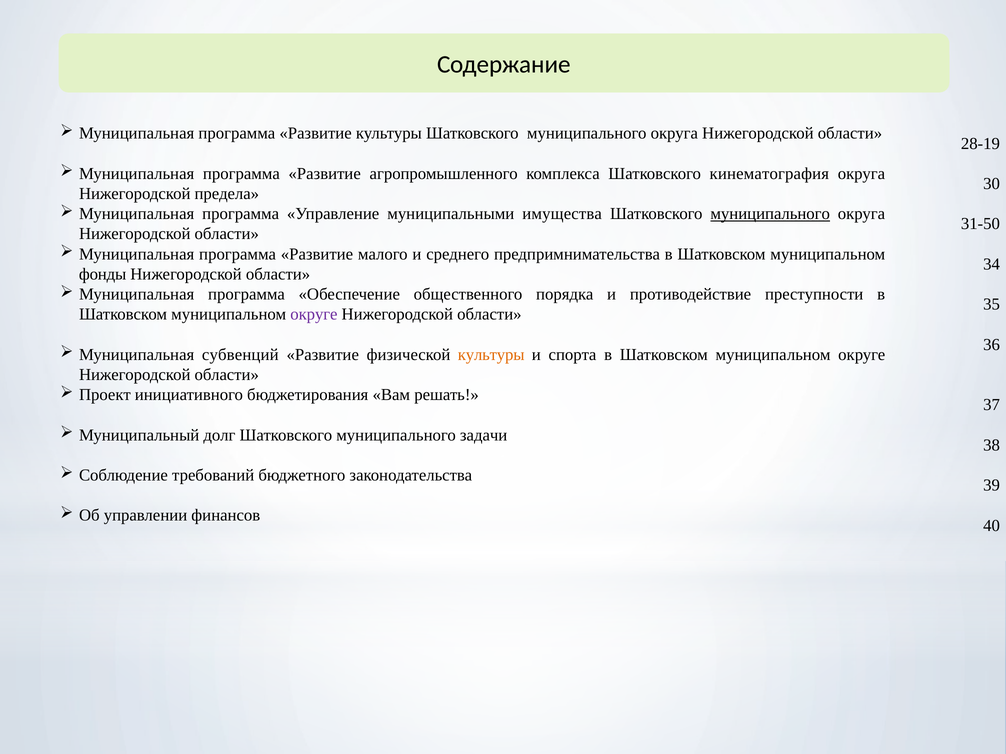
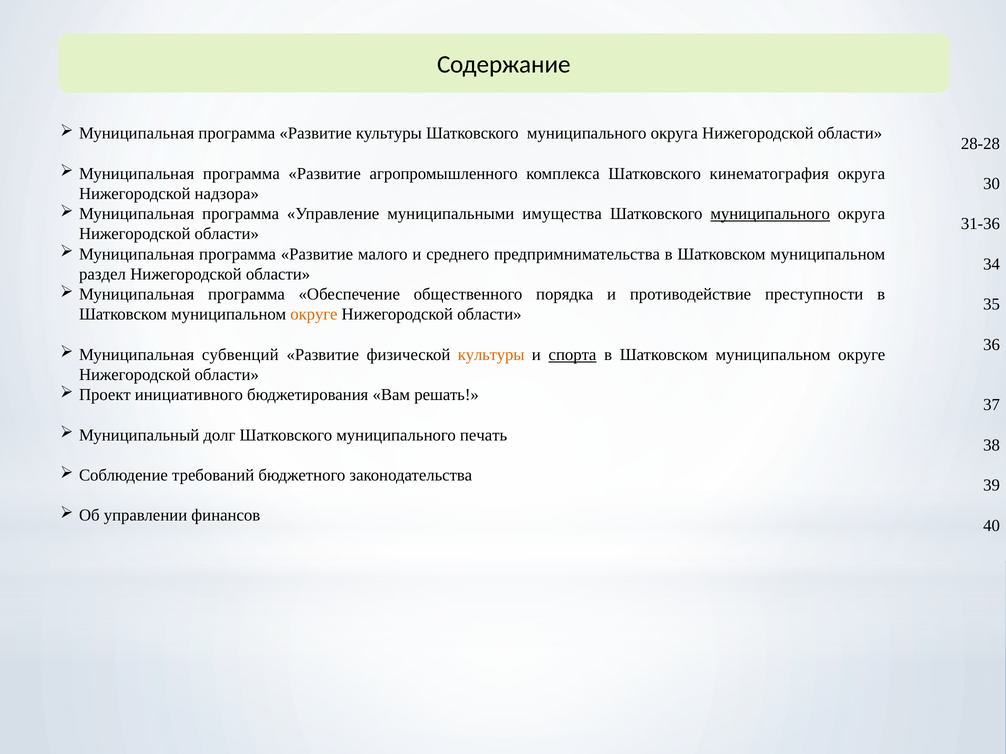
28-19: 28-19 -> 28-28 (980, 144)
предела: предела -> надзора (227, 194)
31-50: 31-50 -> 31-36 (980, 224)
фонды: фонды -> раздел (103, 274)
округе colour: purple -> orange (314, 315)
спорта underline: none -> present (572, 355)
задачи: задачи -> печать (484, 435)
